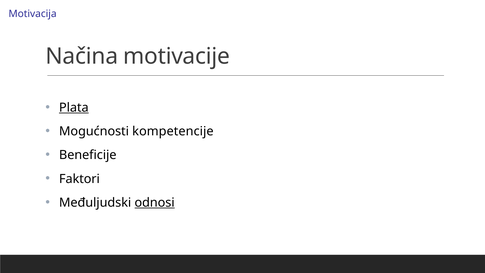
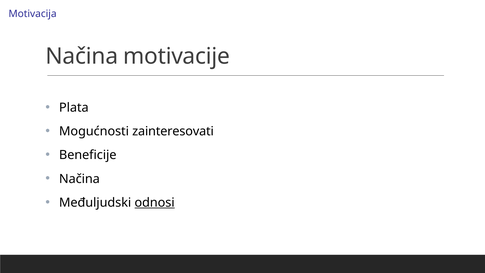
Plata underline: present -> none (74, 108)
kompetencije: kompetencije -> zainteresovati (173, 131)
Faktori: Faktori -> Načina (79, 179)
